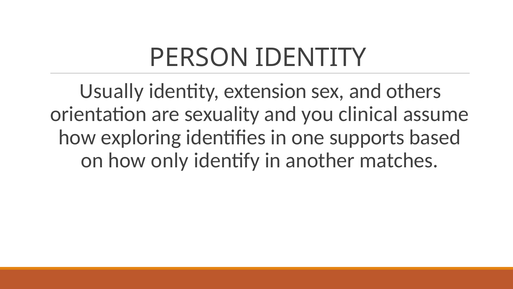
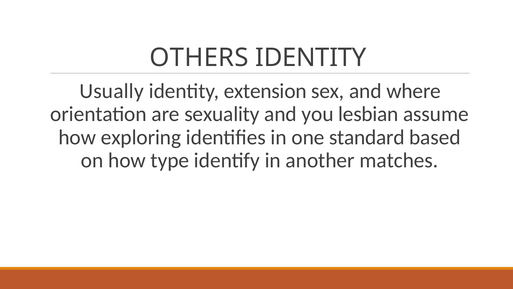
PERSON: PERSON -> OTHERS (199, 57)
others: others -> where (414, 91)
clinical: clinical -> lesbian (368, 114)
supports: supports -> standard (367, 137)
only: only -> type (170, 160)
